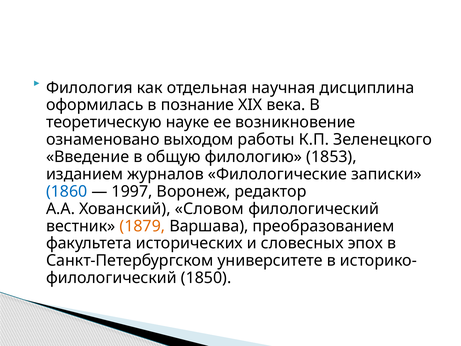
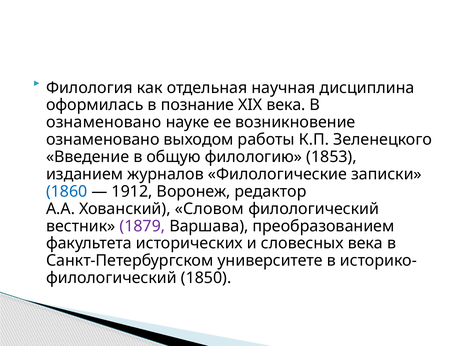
теоретическую: теоретическую -> ознаменовано (104, 122)
1997: 1997 -> 1912 (132, 191)
1879 colour: orange -> purple (142, 226)
словесных эпох: эпох -> века (365, 243)
